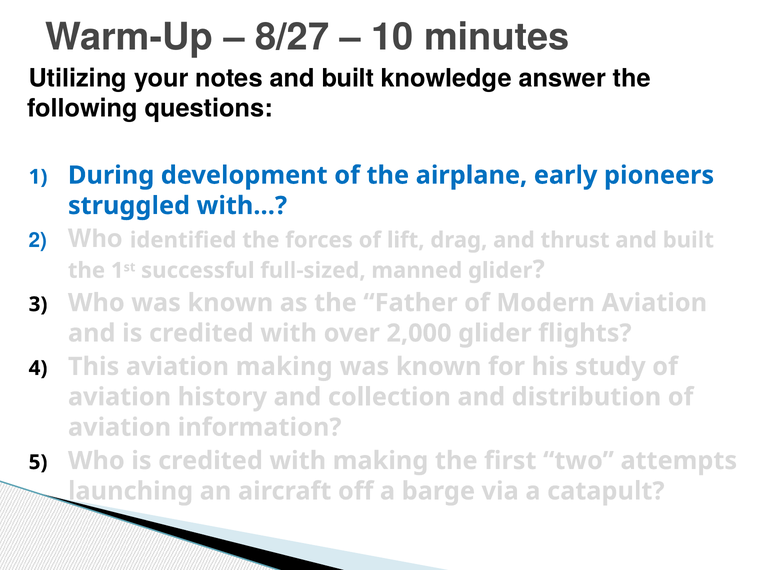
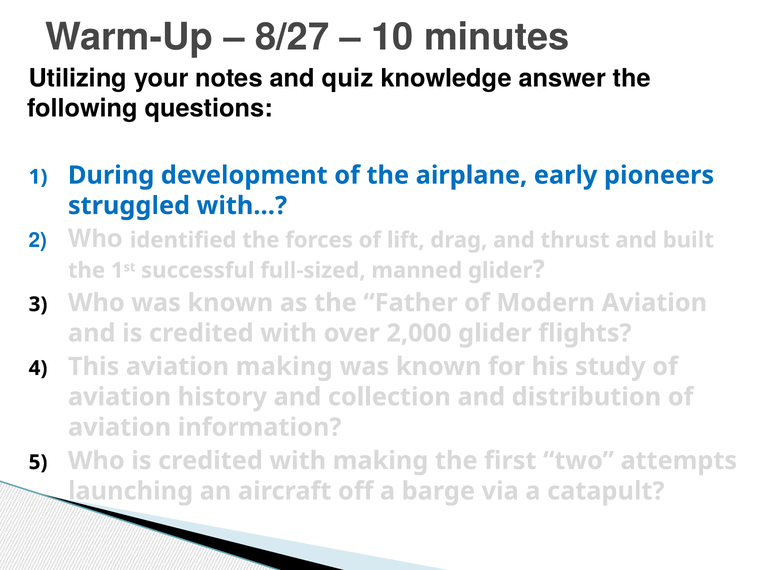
notes and built: built -> quiz (348, 78)
